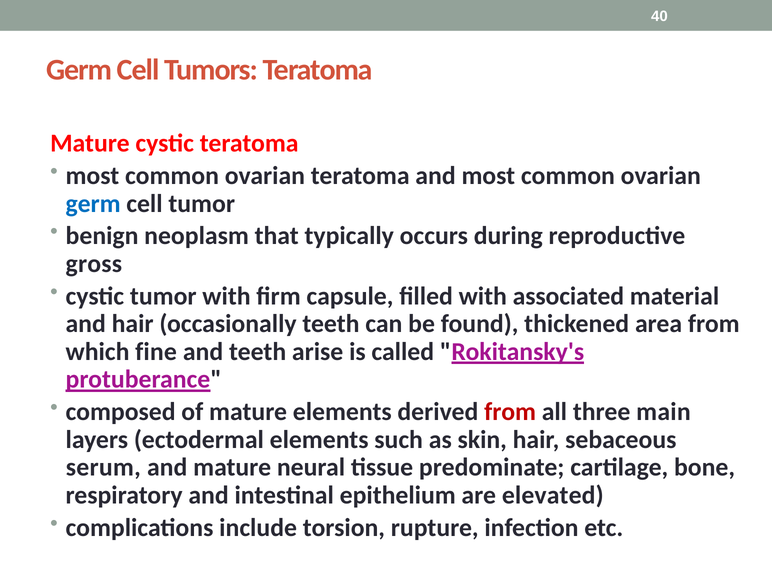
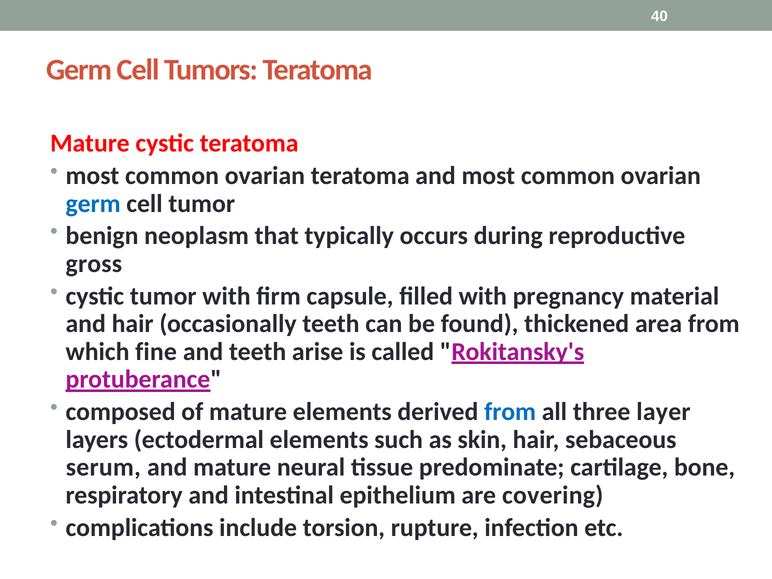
associated: associated -> pregnancy (568, 296)
from colour: red -> blue (510, 412)
main: main -> layer (663, 412)
elevated: elevated -> covering (553, 495)
